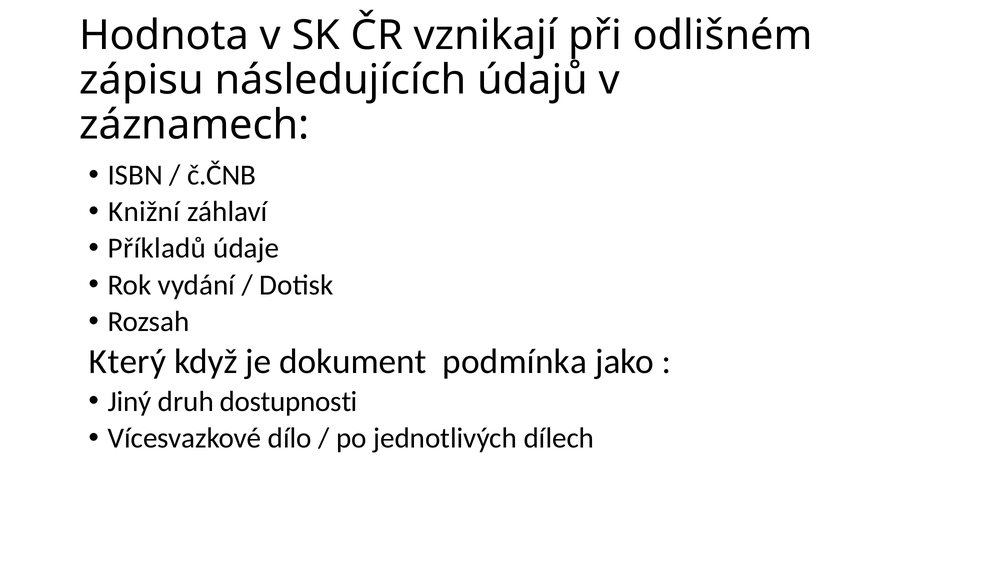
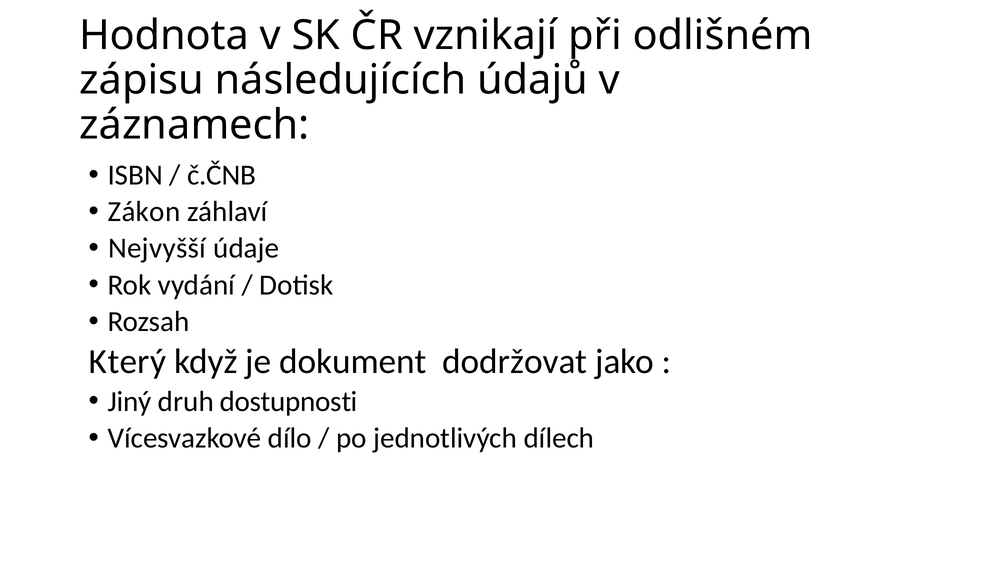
Knižní: Knižní -> Zákon (144, 212)
Příkladů: Příkladů -> Nejvyšší (157, 249)
podmínka: podmínka -> dodržovat (515, 362)
